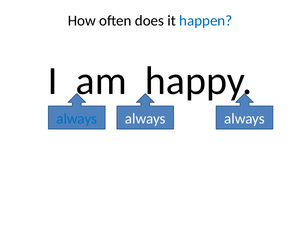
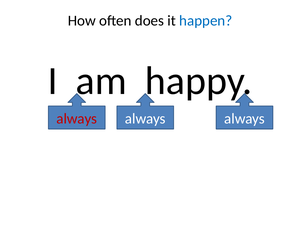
always colour: blue -> red (77, 119)
